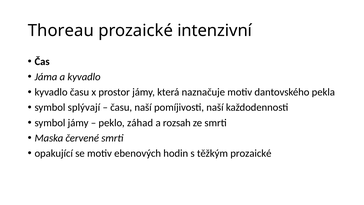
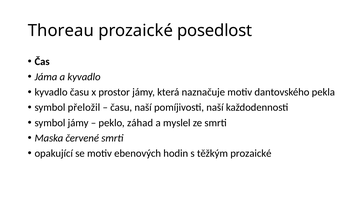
intenzivní: intenzivní -> posedlost (215, 31)
splývají: splývají -> přeložil (84, 107)
rozsah: rozsah -> myslel (177, 123)
